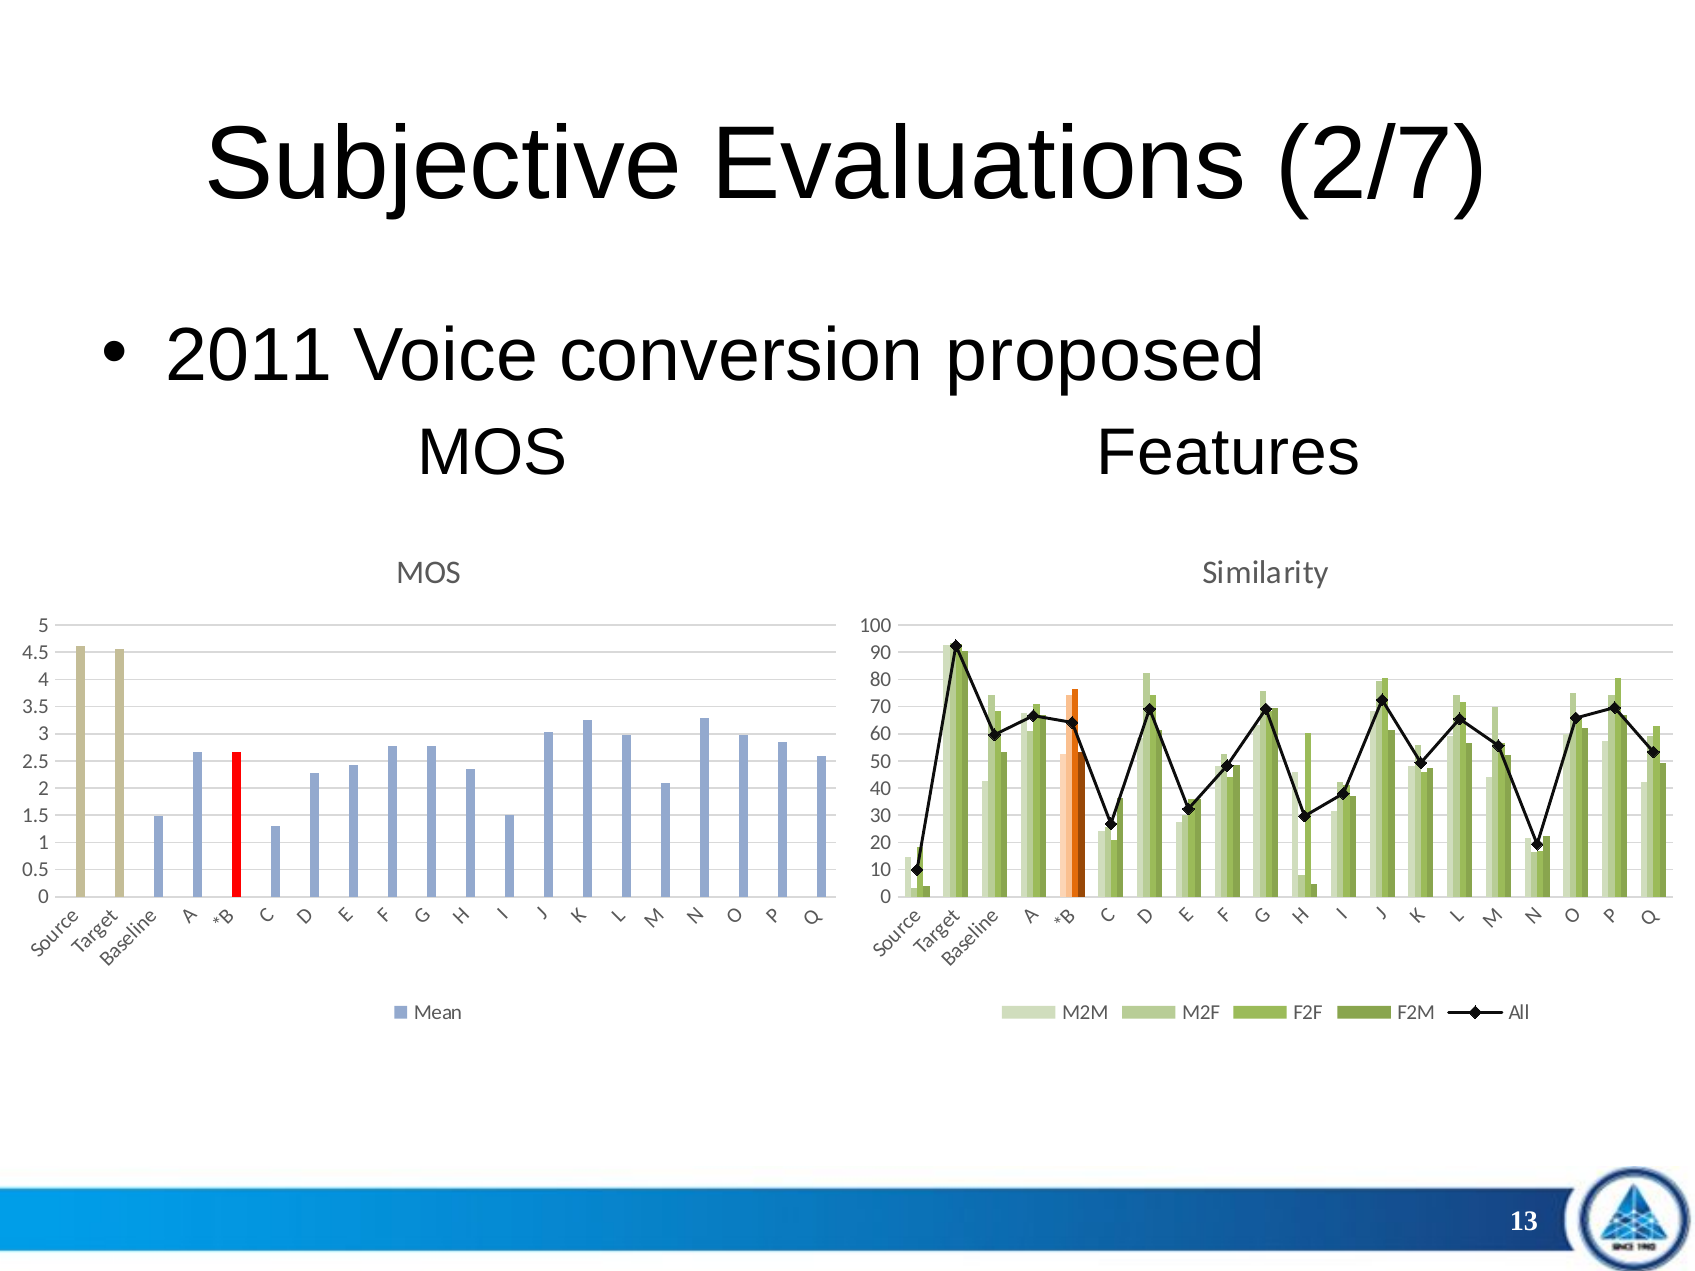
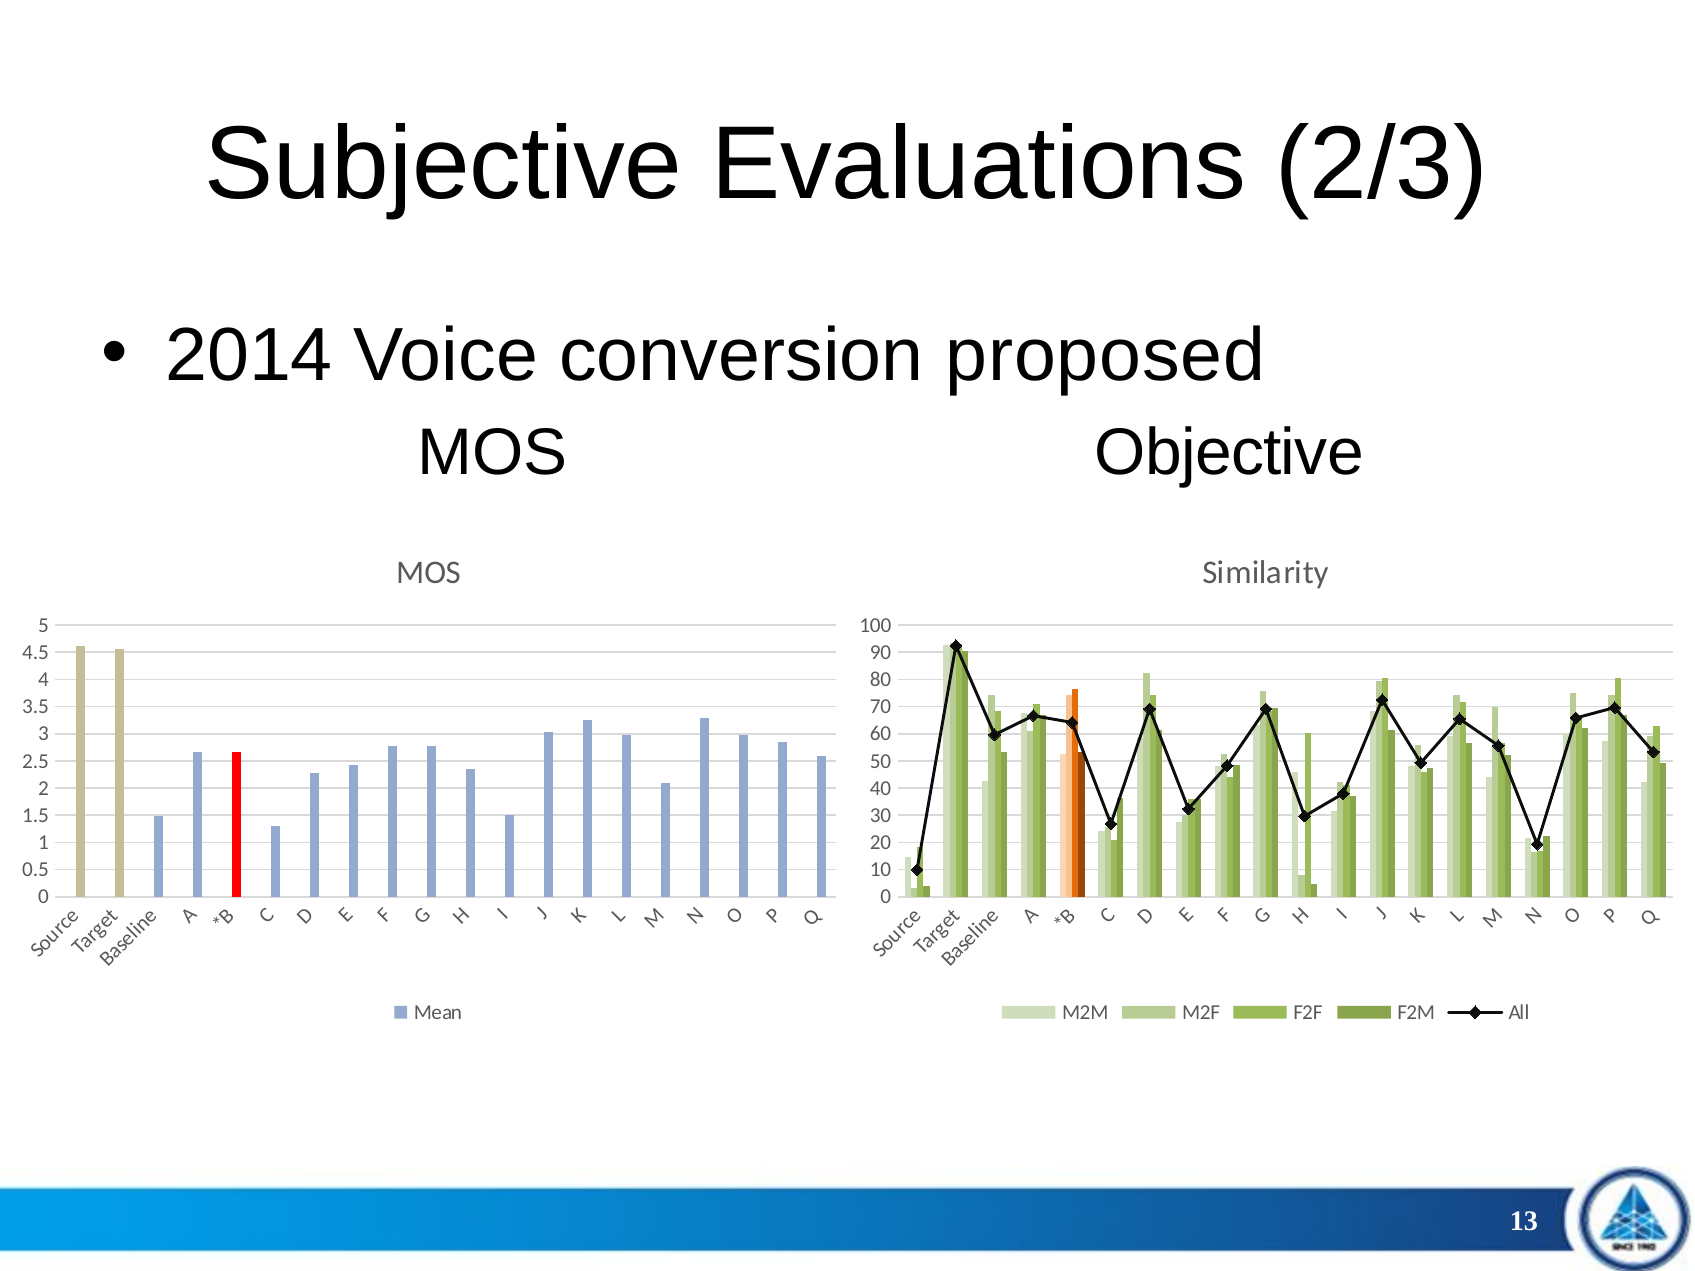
2/7: 2/7 -> 2/3 (1382, 164)
2011: 2011 -> 2014 (249, 356)
Features: Features -> Objective (1229, 453)
